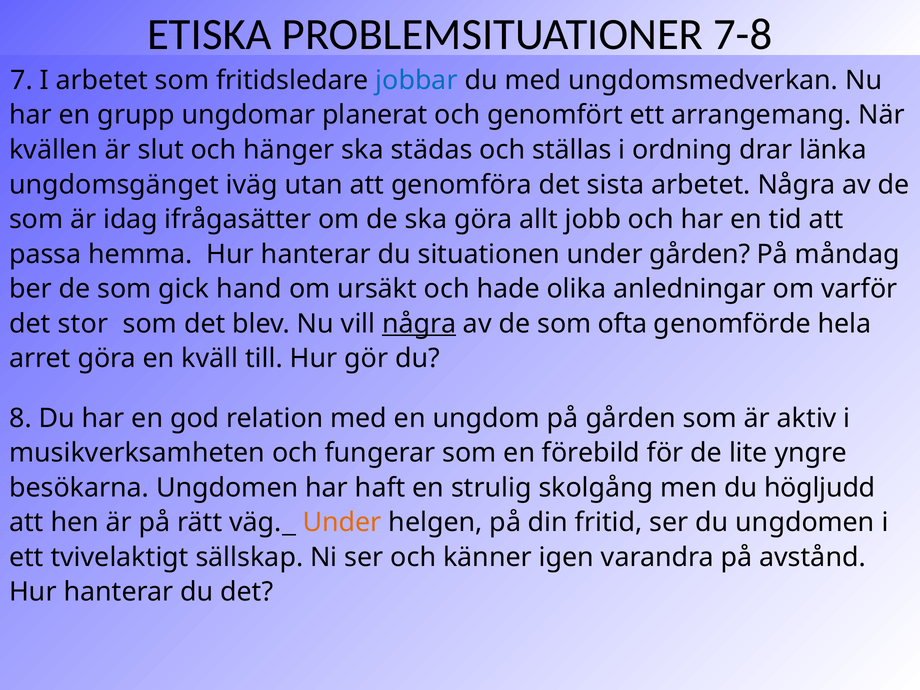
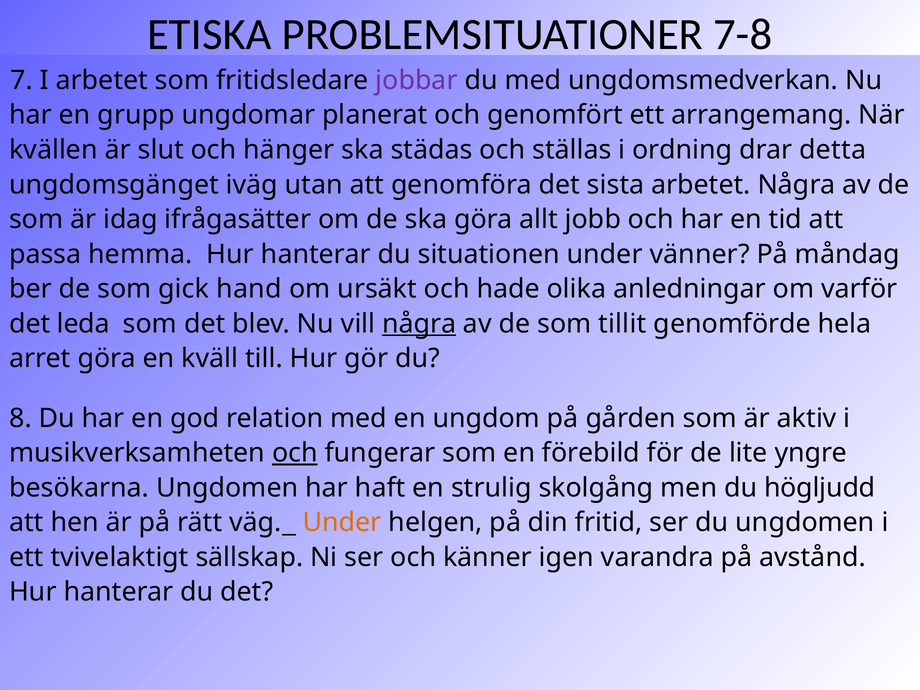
jobbar colour: blue -> purple (417, 80)
länka: länka -> detta (833, 150)
under gården: gården -> vänner (700, 254)
stor: stor -> leda (83, 324)
ofta: ofta -> tillit (622, 324)
och underline: none -> present (295, 453)
